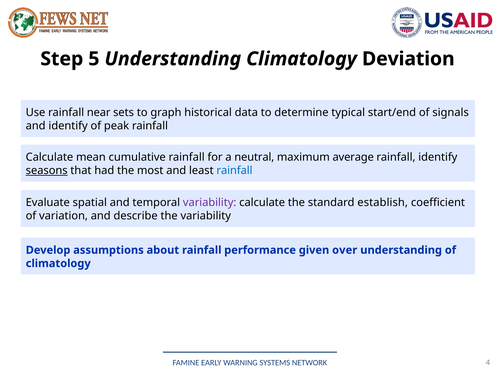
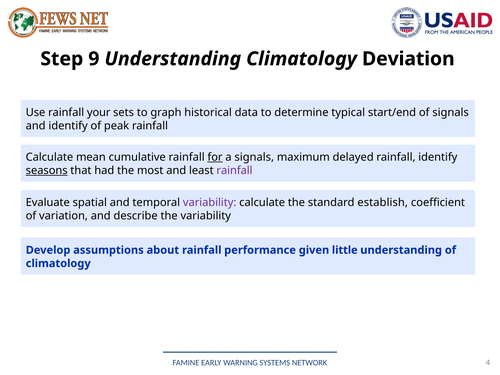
5: 5 -> 9 (94, 59)
near: near -> your (99, 113)
for underline: none -> present (215, 157)
a neutral: neutral -> signals (254, 157)
average: average -> delayed (353, 157)
rainfall colour: blue -> purple (234, 171)
over: over -> little (345, 250)
